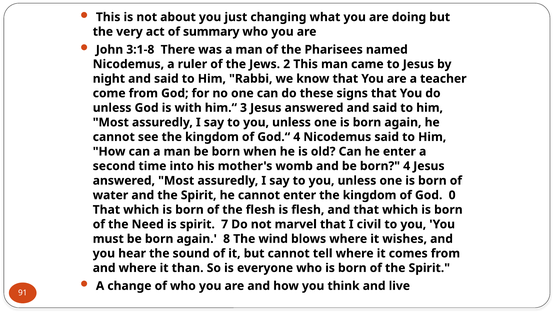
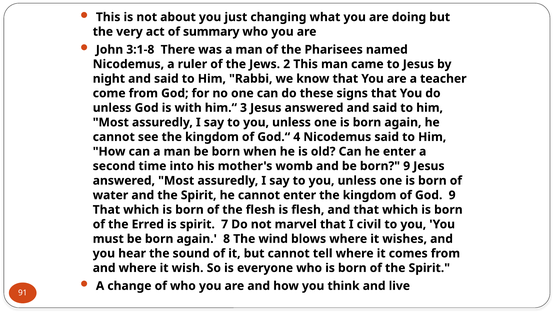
born 4: 4 -> 9 (407, 166)
God 0: 0 -> 9 (452, 195)
Need: Need -> Erred (148, 224)
than: than -> wish (188, 268)
